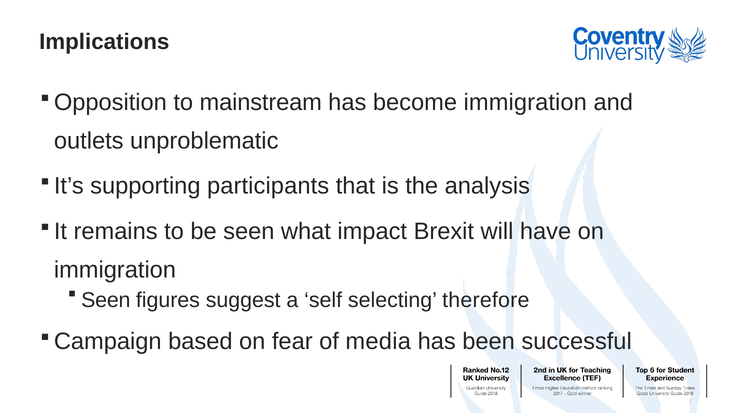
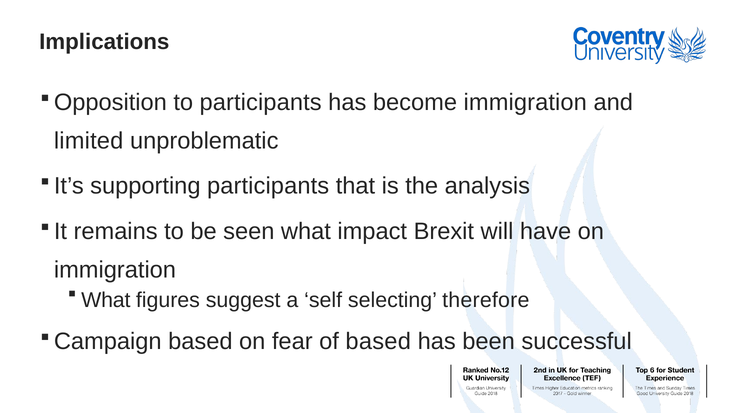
to mainstream: mainstream -> participants (261, 102)
outlets: outlets -> limited (89, 141)
Seen: Seen -> What (106, 300)
of media: media -> based (378, 341)
